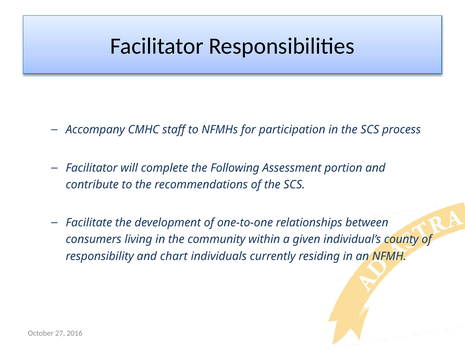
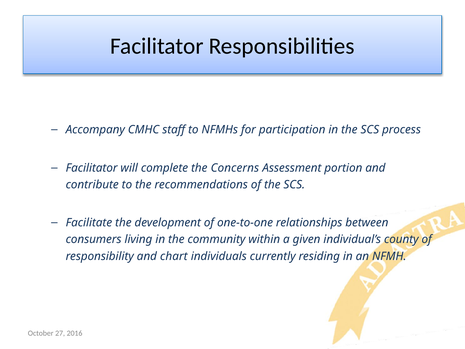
Following: Following -> Concerns (235, 168)
